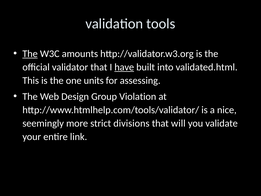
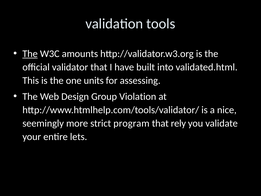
have underline: present -> none (124, 67)
divisions: divisions -> program (131, 123)
will: will -> rely (178, 123)
link: link -> lets (79, 137)
